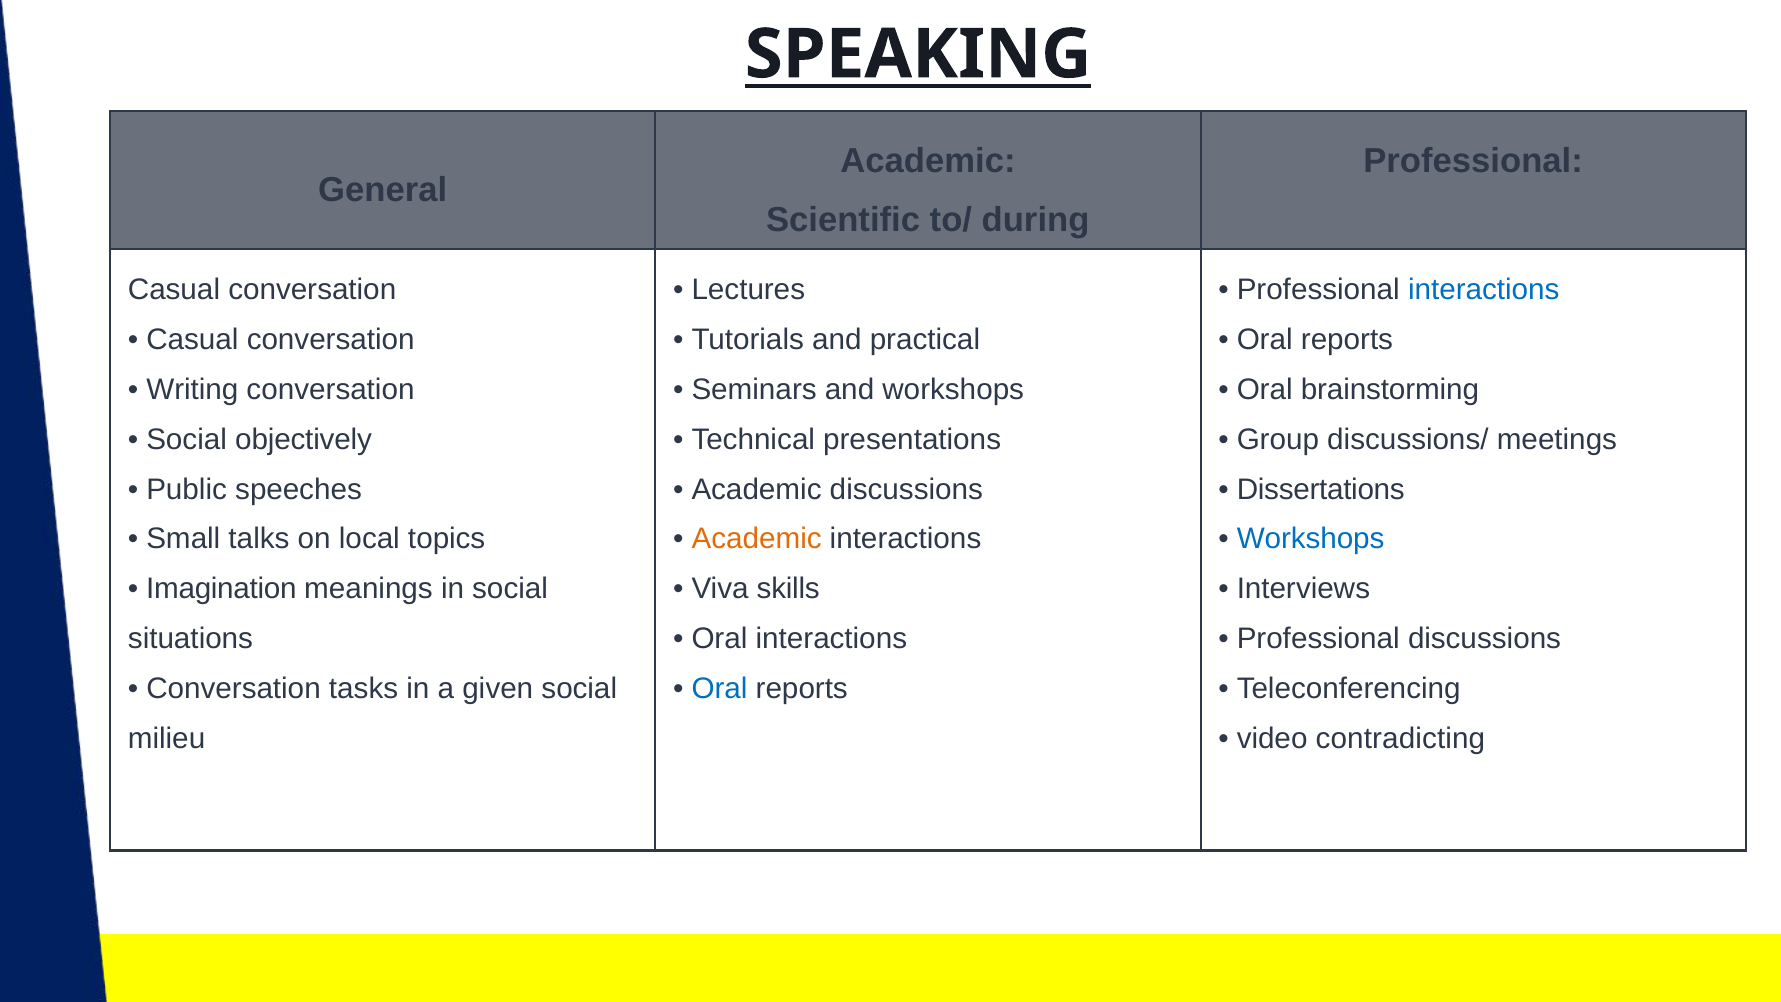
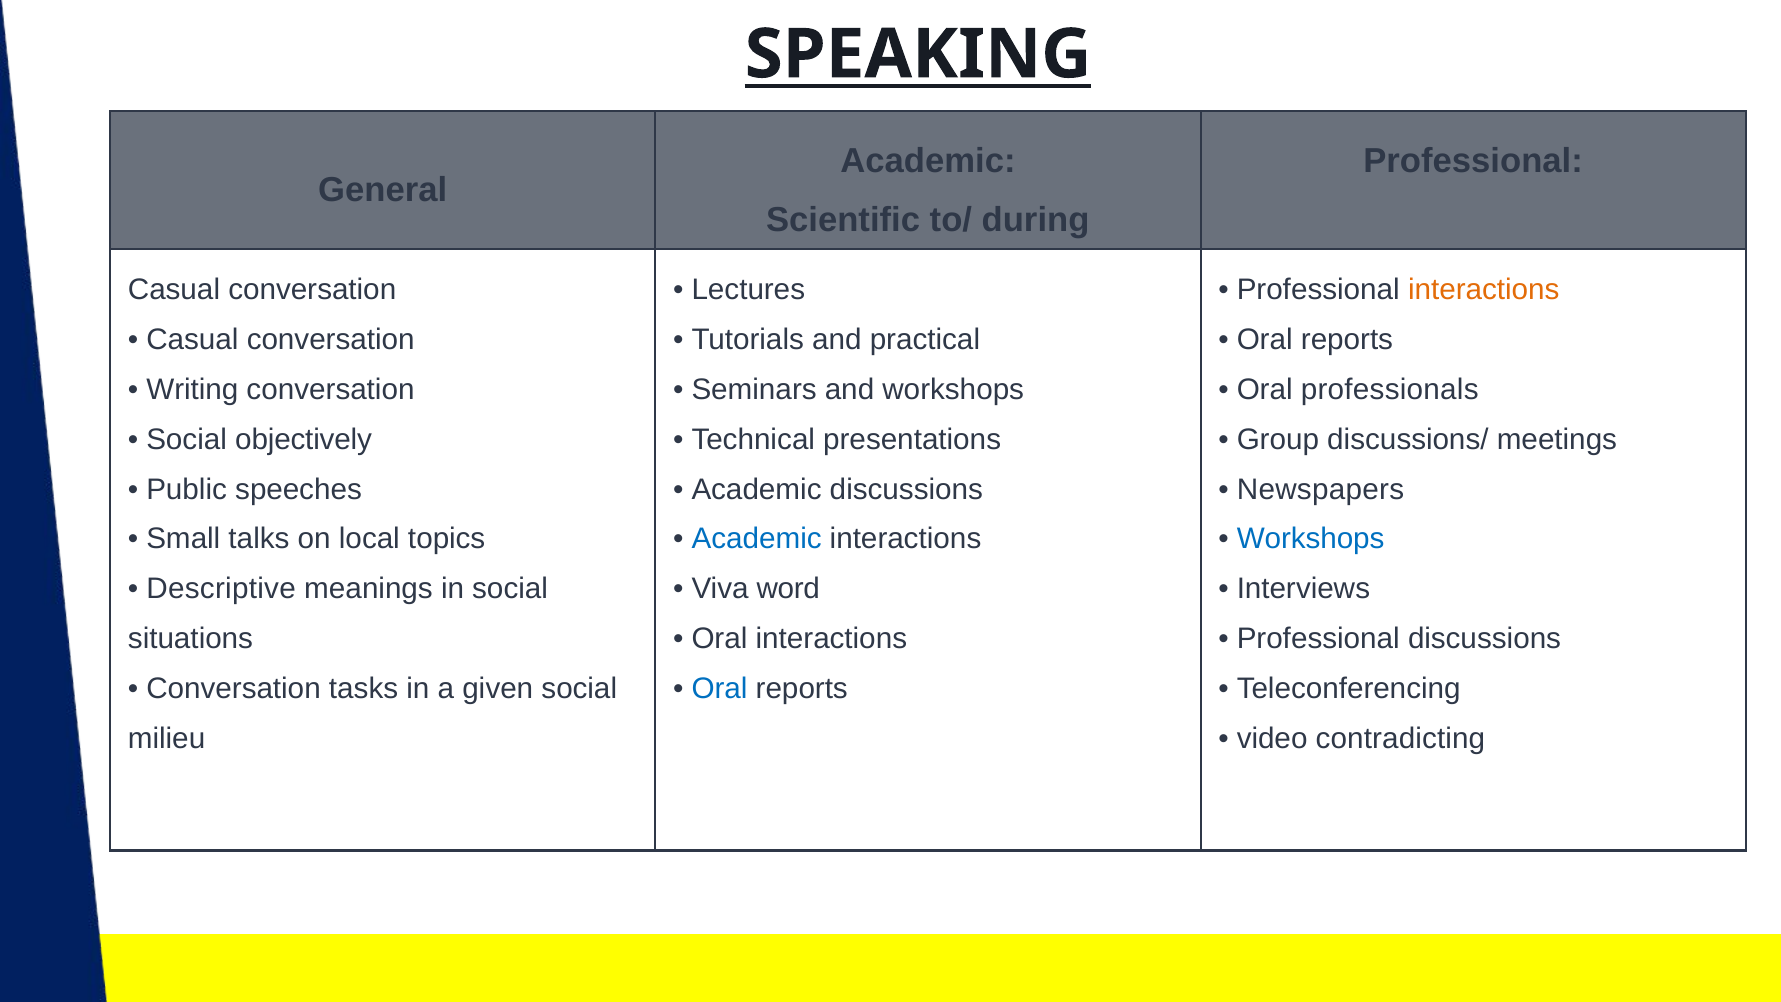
interactions colour: blue -> orange (1484, 290)
brainstorming: brainstorming -> professionals (1390, 389)
Dissertations: Dissertations -> Newspapers (1321, 489)
Academic colour: orange -> blue (757, 539)
Imagination: Imagination -> Descriptive (221, 589)
skills: skills -> word (788, 589)
